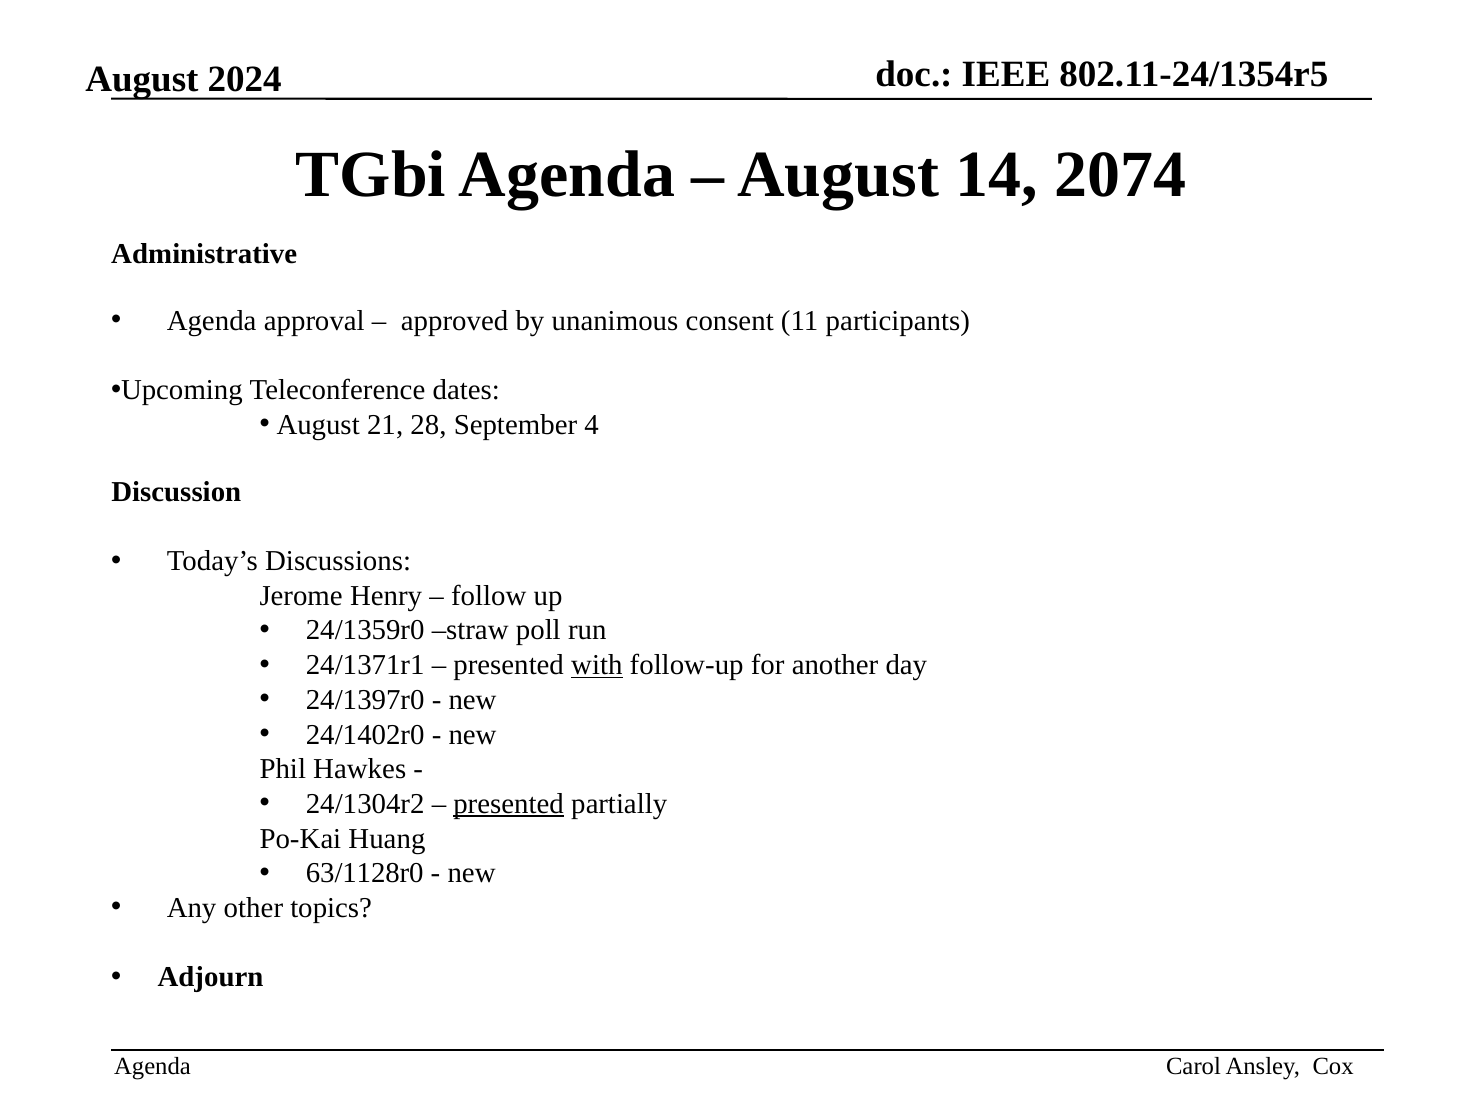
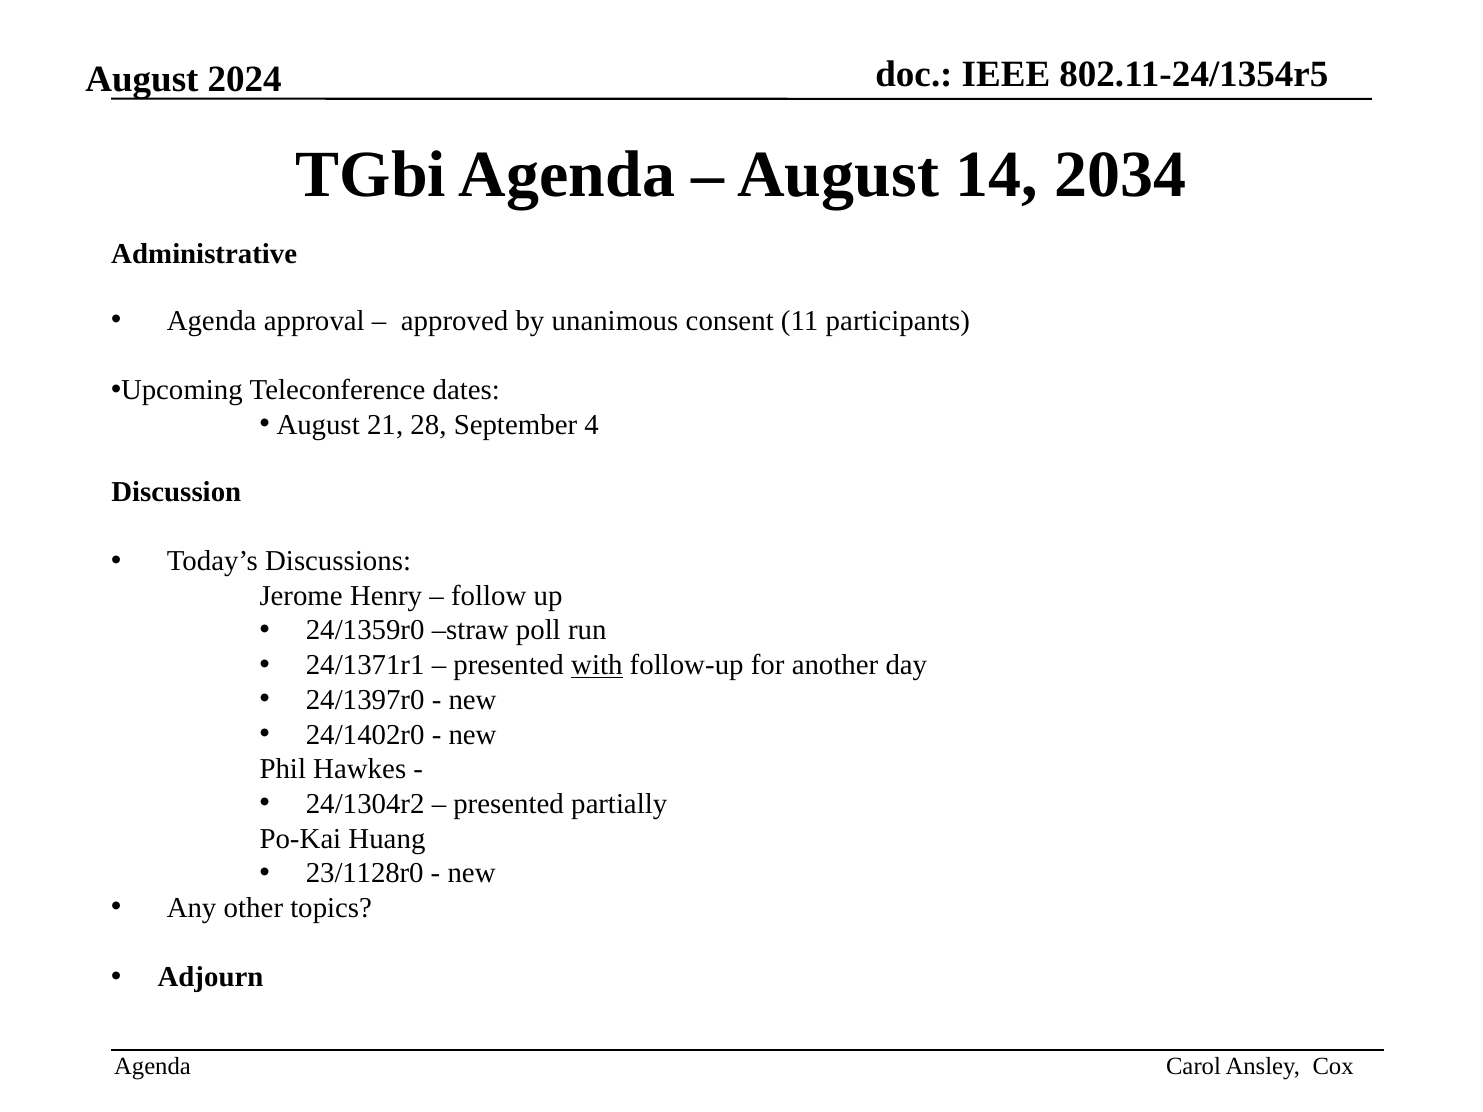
2074: 2074 -> 2034 (1120, 175)
presented underline: present -> none (509, 804)
63/1128r0: 63/1128r0 -> 23/1128r0 (365, 873)
